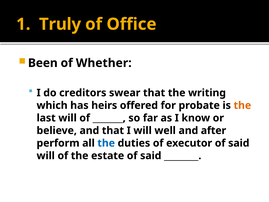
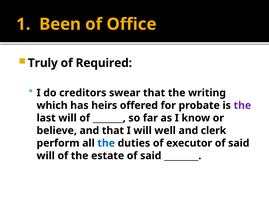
Truly: Truly -> Been (60, 24)
Been: Been -> Truly (43, 63)
Whether: Whether -> Required (104, 63)
the colour: orange -> purple (242, 105)
after: after -> clerk (213, 130)
